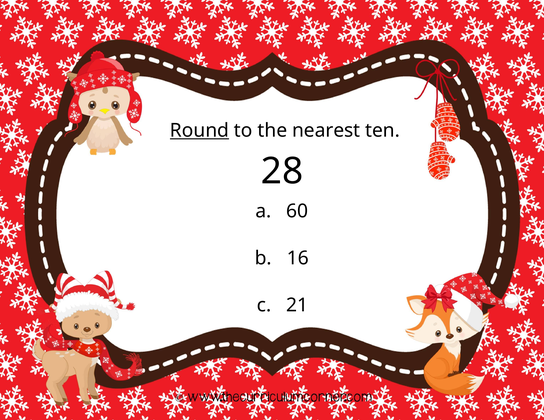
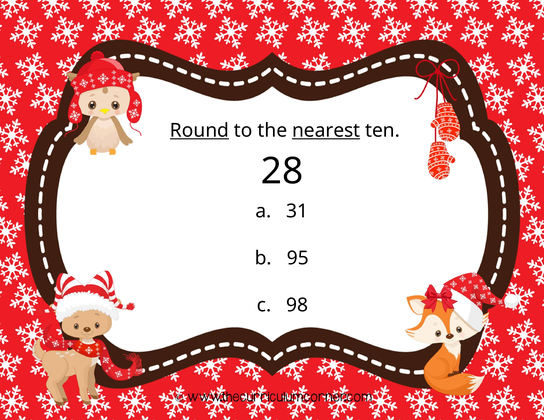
nearest underline: none -> present (326, 131)
60: 60 -> 31 (297, 211)
16: 16 -> 95 (298, 258)
21: 21 -> 98 (297, 306)
